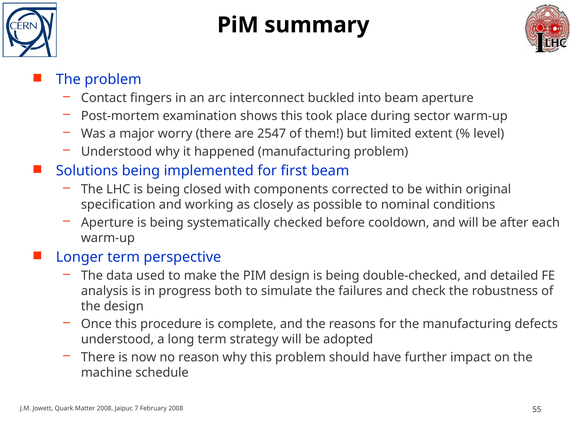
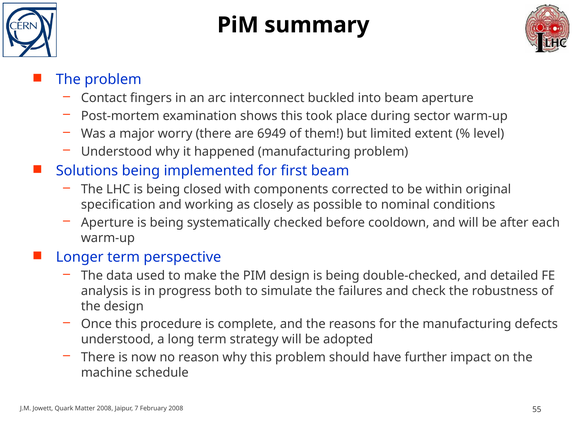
2547: 2547 -> 6949 (272, 134)
